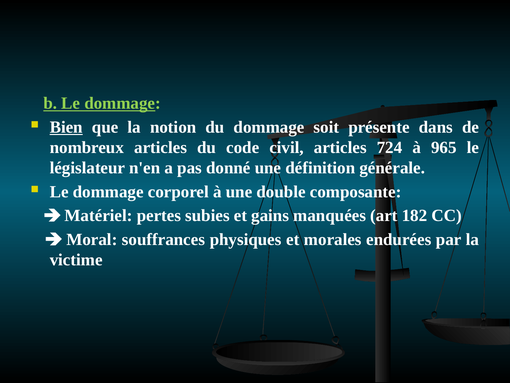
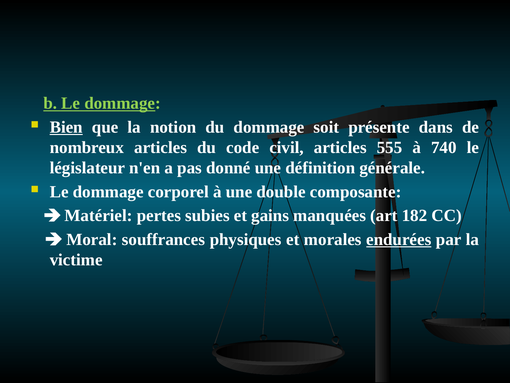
724: 724 -> 555 (390, 147)
965: 965 -> 740 (444, 147)
endurées underline: none -> present (399, 239)
